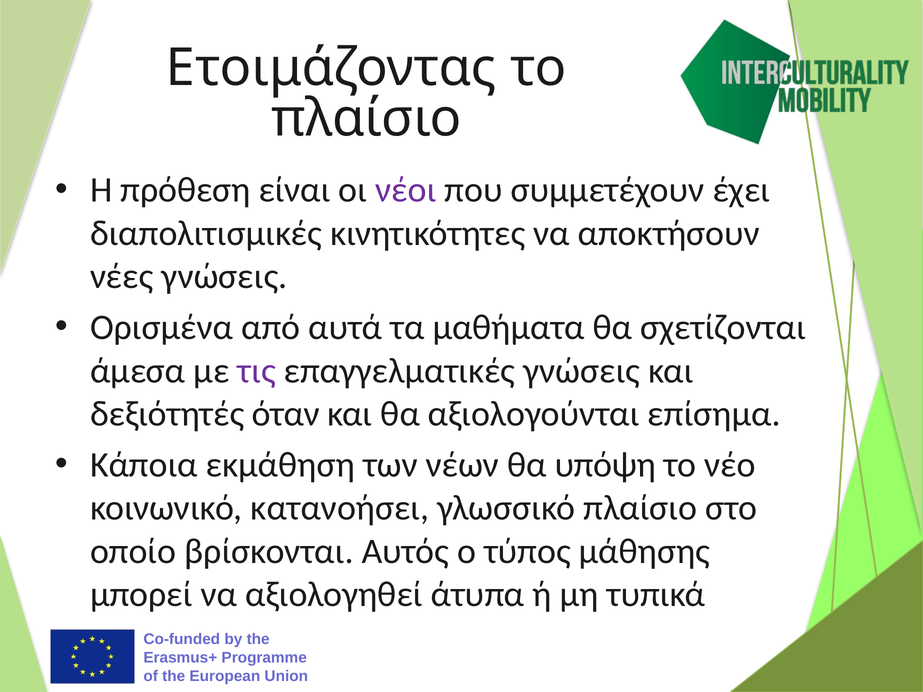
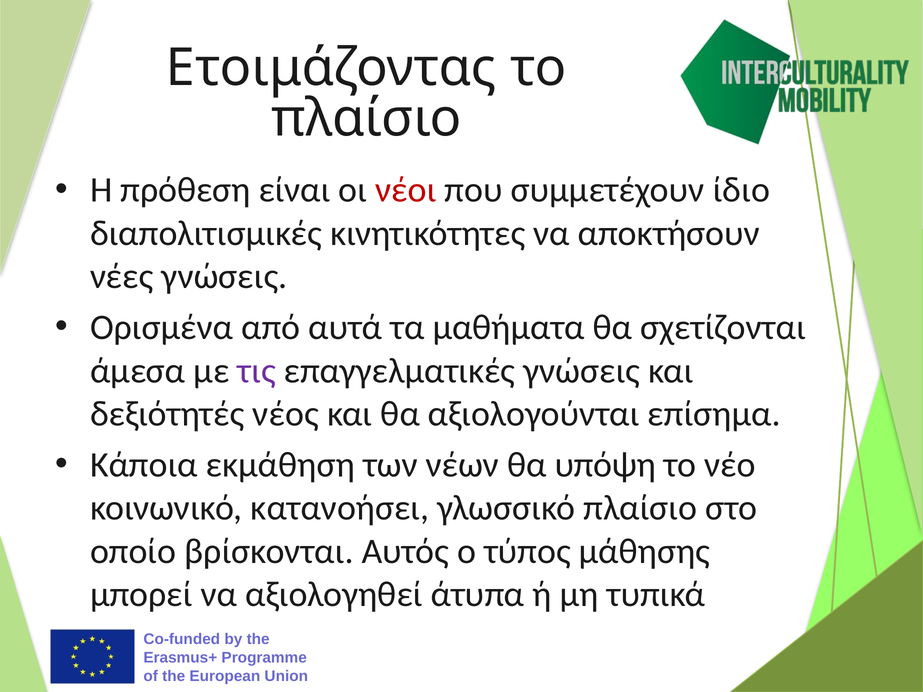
νέοι colour: purple -> red (406, 190)
έχει: έχει -> ίδιο (741, 190)
όταν: όταν -> νέος (286, 414)
